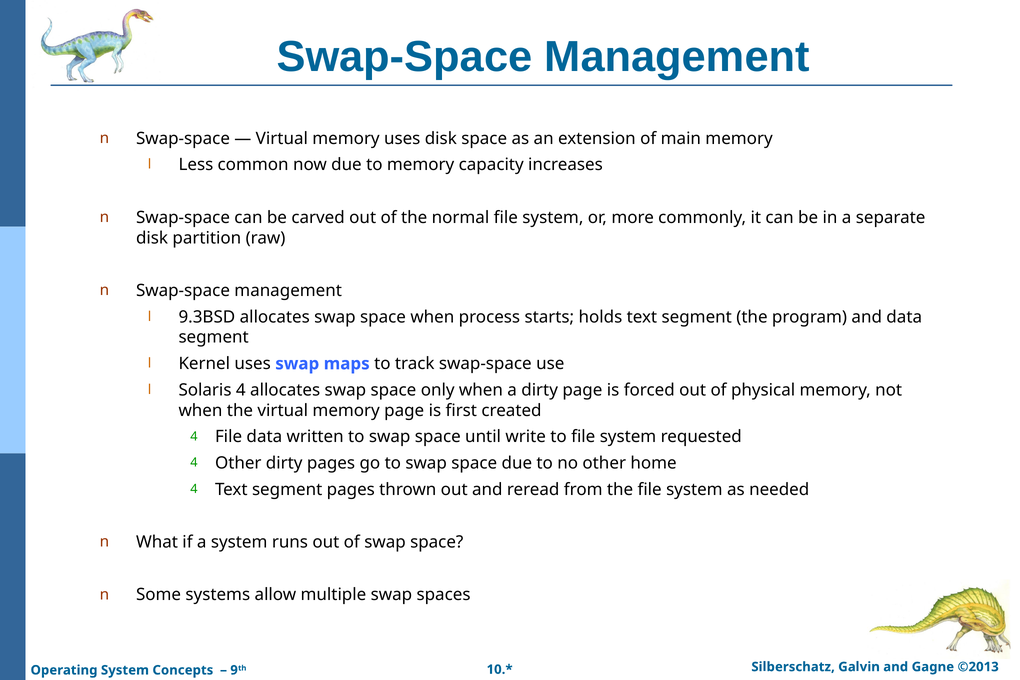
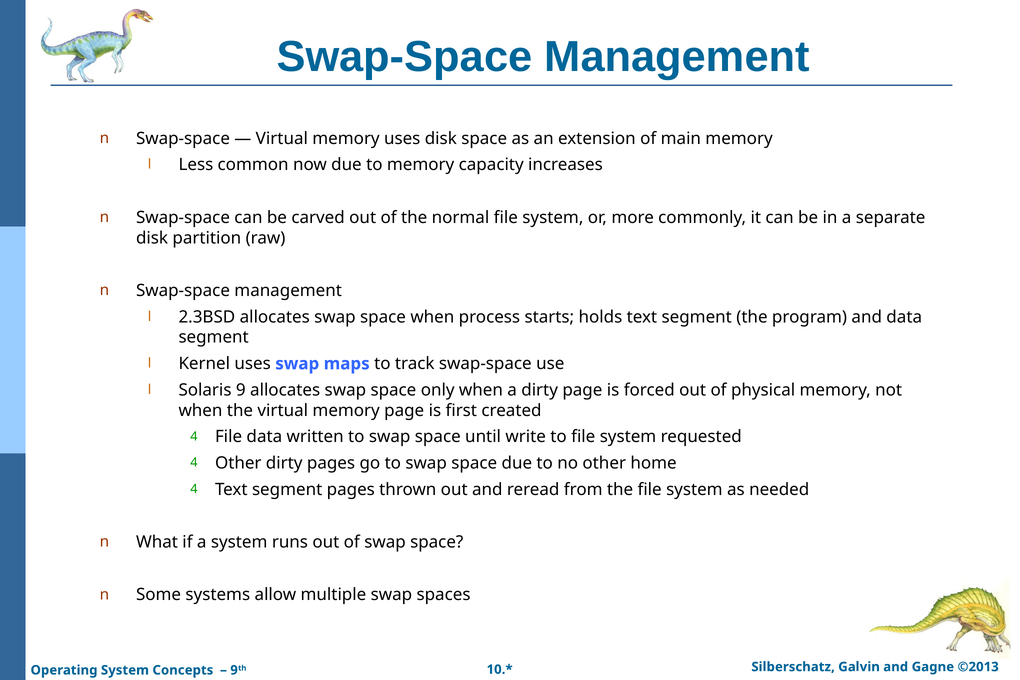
9.3BSD: 9.3BSD -> 2.3BSD (207, 317)
Solaris 4: 4 -> 9 (241, 390)
